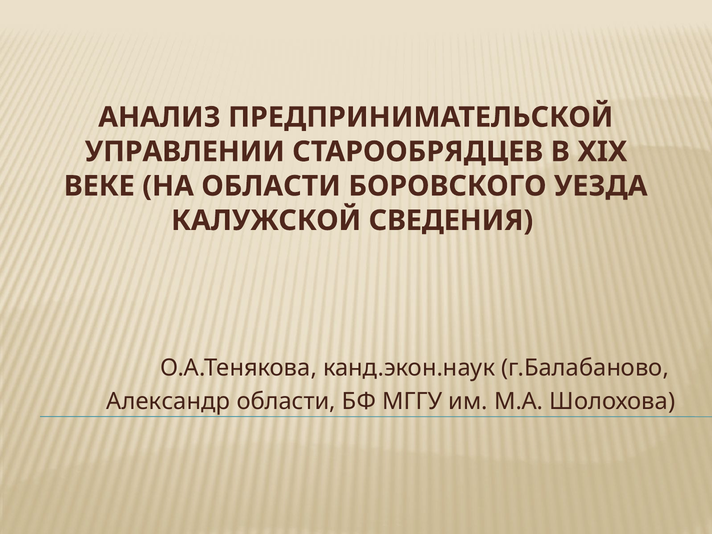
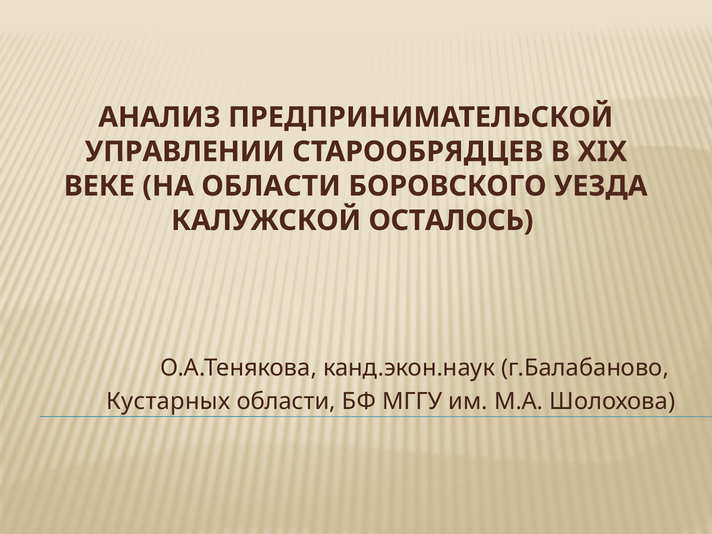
СВЕДЕНИЯ: СВЕДЕНИЯ -> ОСТАЛОСЬ (451, 221)
Александр: Александр -> Кустарных (168, 401)
